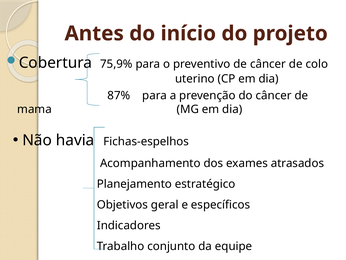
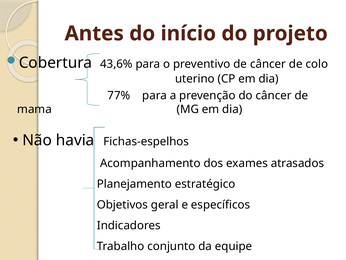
75,9%: 75,9% -> 43,6% (116, 64)
87%: 87% -> 77% (119, 95)
